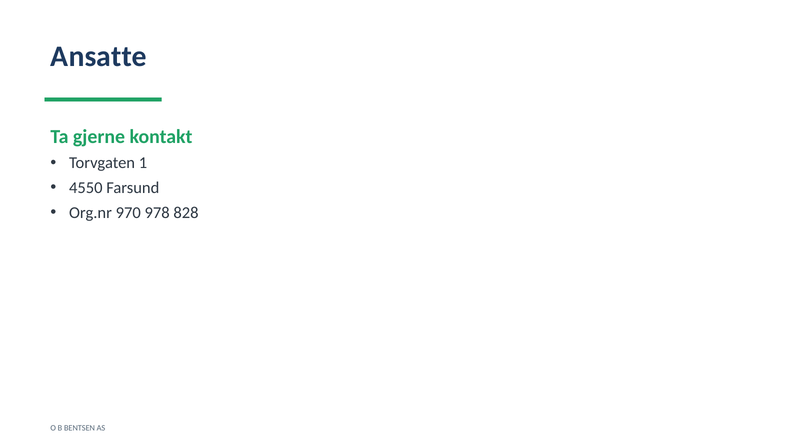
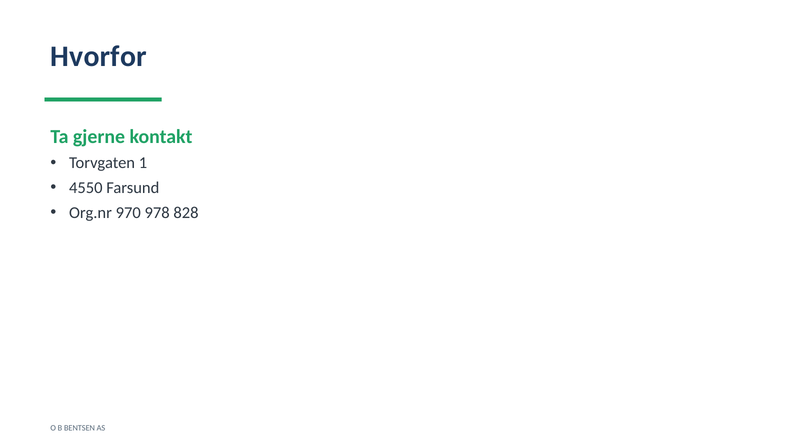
Ansatte: Ansatte -> Hvorfor (99, 57)
